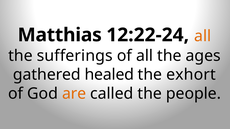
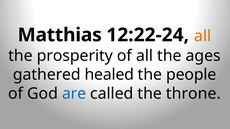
sufferings: sufferings -> prosperity (75, 56)
exhort: exhort -> people (191, 75)
are colour: orange -> blue (74, 94)
people: people -> throne (193, 94)
